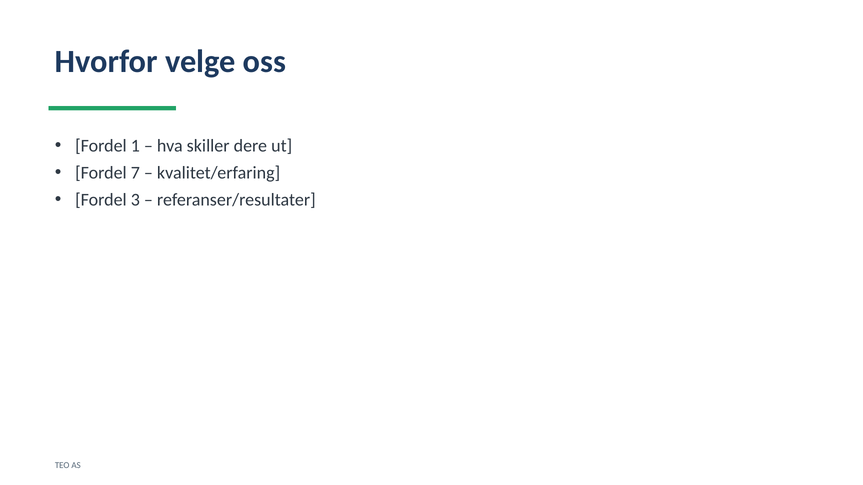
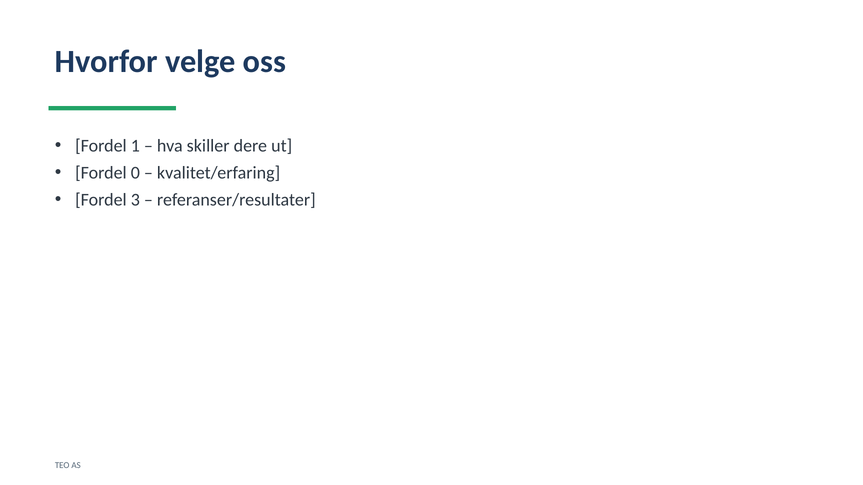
7: 7 -> 0 (135, 173)
